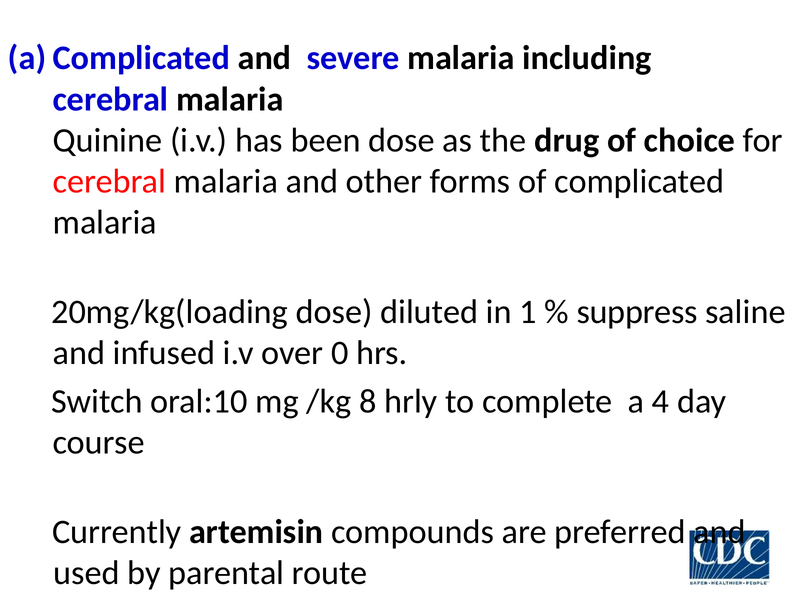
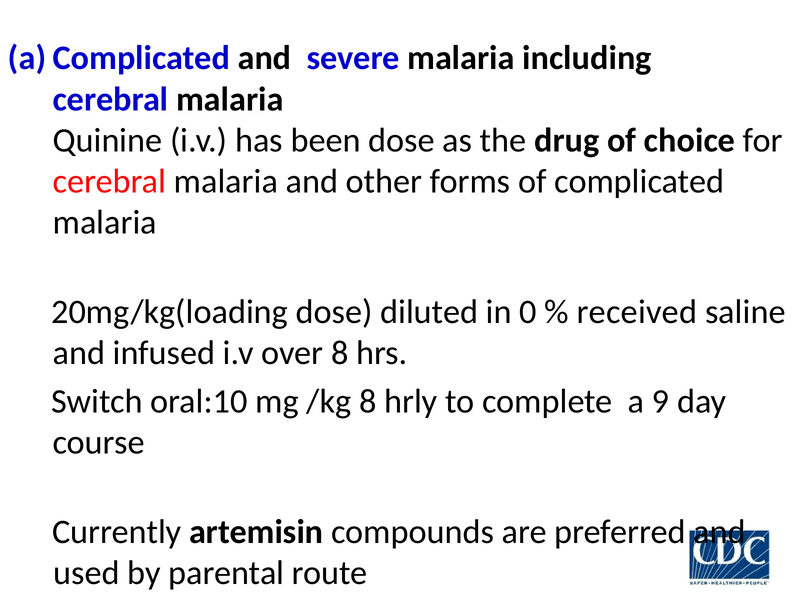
1: 1 -> 0 (528, 312)
suppress: suppress -> received (637, 312)
over 0: 0 -> 8 (340, 353)
4: 4 -> 9 (661, 401)
